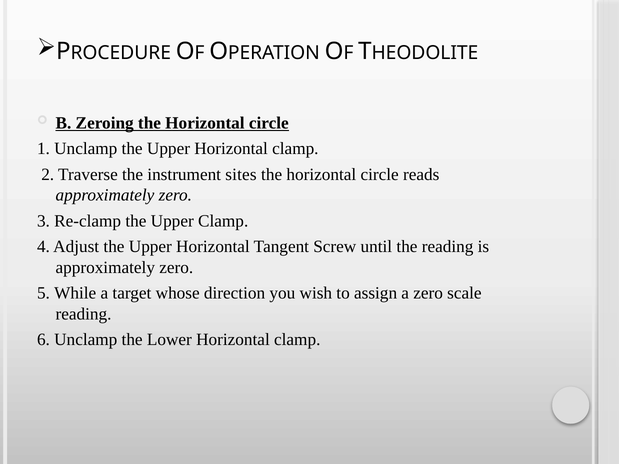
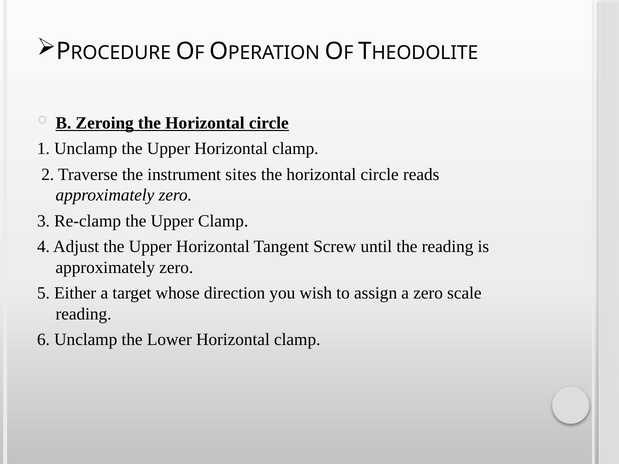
While: While -> Either (75, 293)
